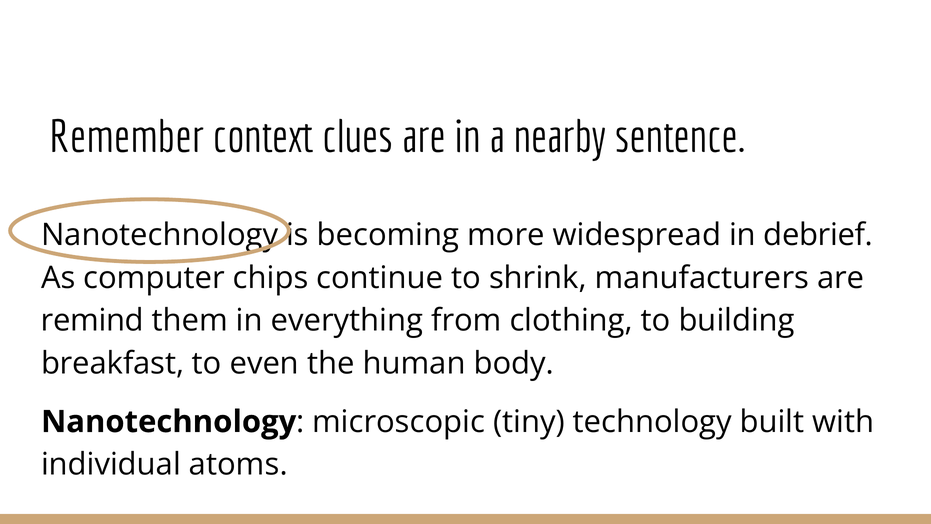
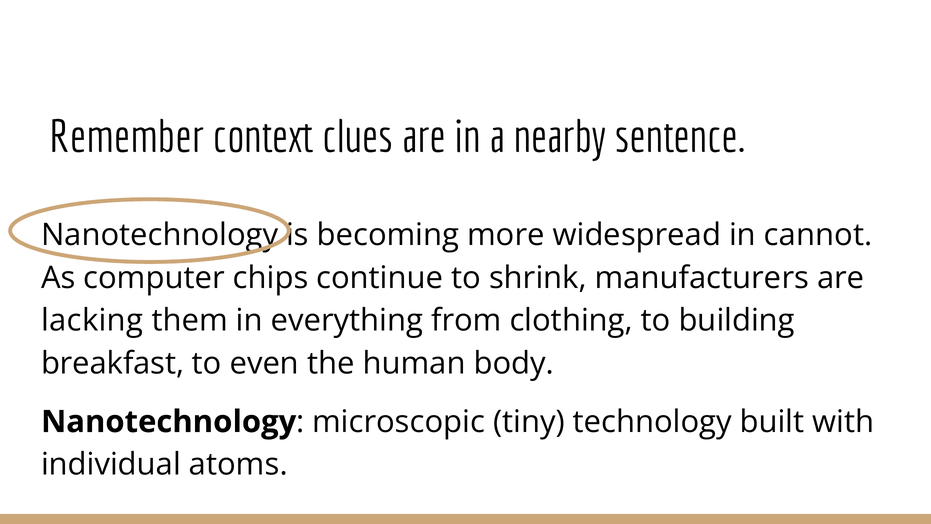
debrief: debrief -> cannot (818, 235)
remind: remind -> lacking (92, 320)
